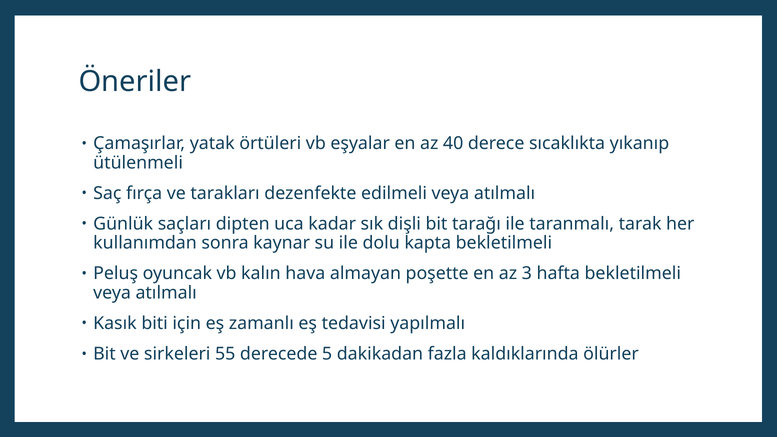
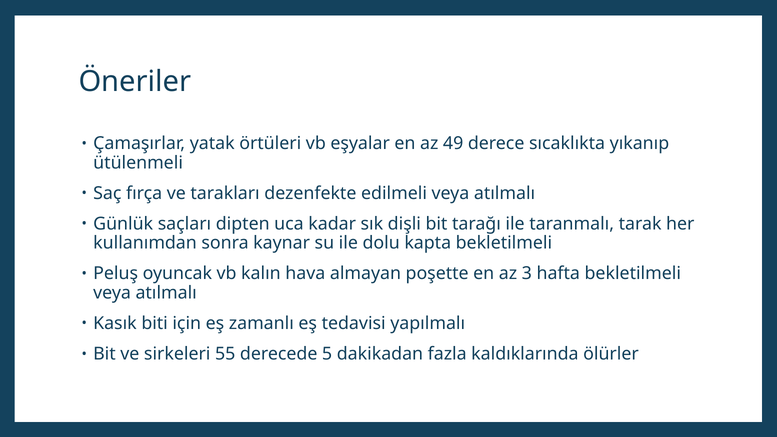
40: 40 -> 49 (453, 144)
